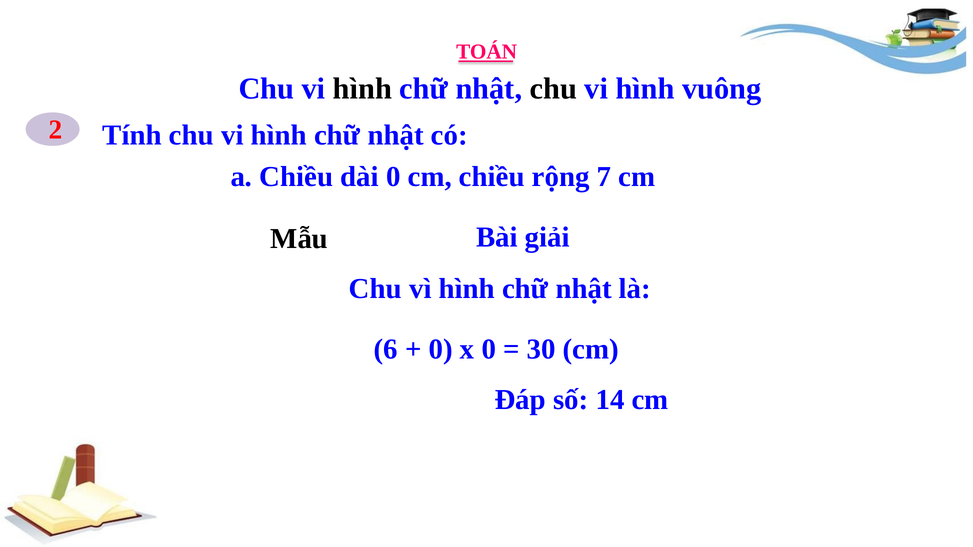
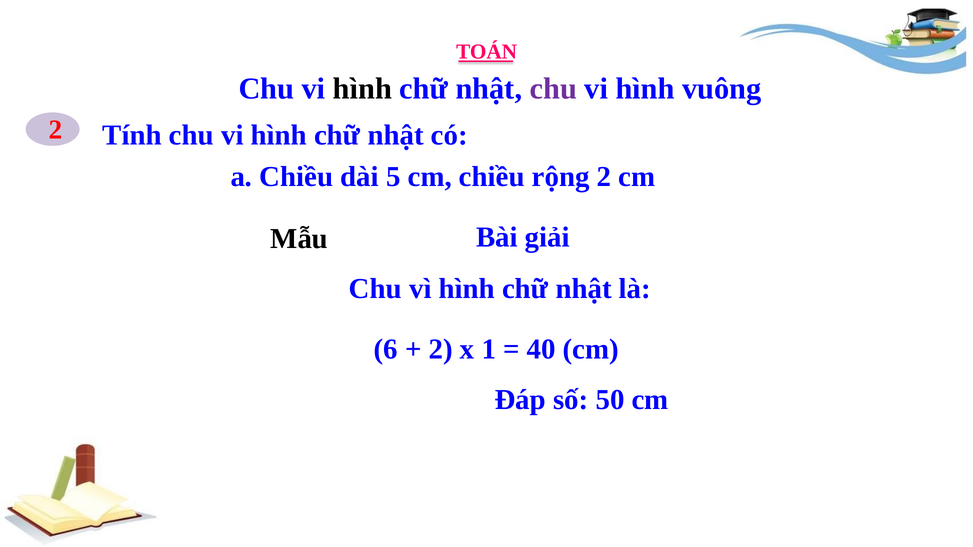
chu colour: black -> purple (553, 89)
dài 0: 0 -> 5 (393, 177)
rộng 7: 7 -> 2 (604, 177)
0: 0 -> 2 (441, 349)
x 0: 0 -> 1 (489, 349)
30: 30 -> 40 (541, 349)
14: 14 -> 50 (610, 400)
